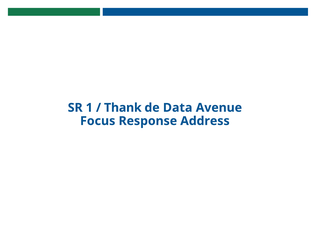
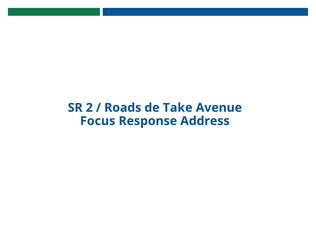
1: 1 -> 2 (89, 108)
Thank: Thank -> Roads (123, 108)
Data: Data -> Take (178, 108)
